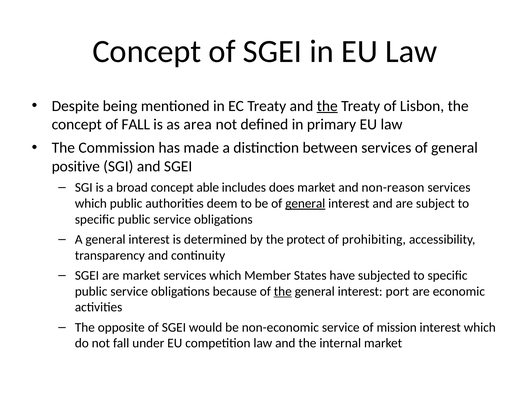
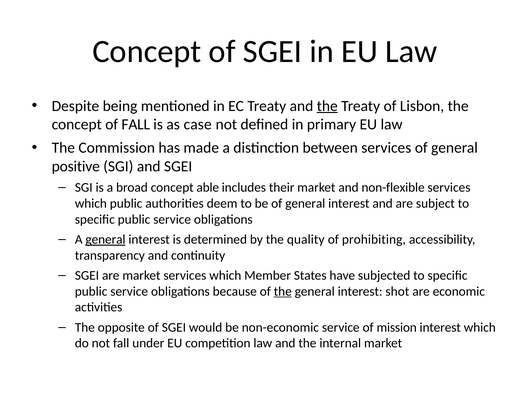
area: area -> case (198, 124)
does: does -> their (282, 187)
non-reason: non-reason -> non-flexible (393, 187)
general underline: present -> none (305, 203)
general underline: none -> present (105, 239)
protect: protect -> quality (306, 239)
port: port -> shot (397, 291)
